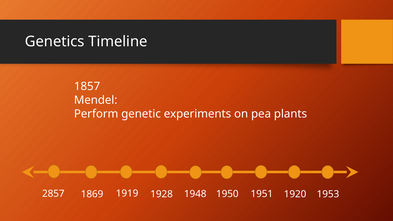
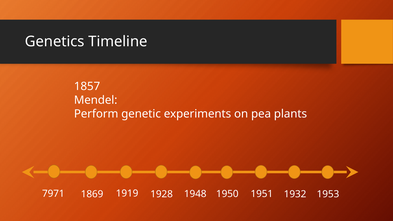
2857: 2857 -> 7971 (53, 194)
1920: 1920 -> 1932 (295, 194)
